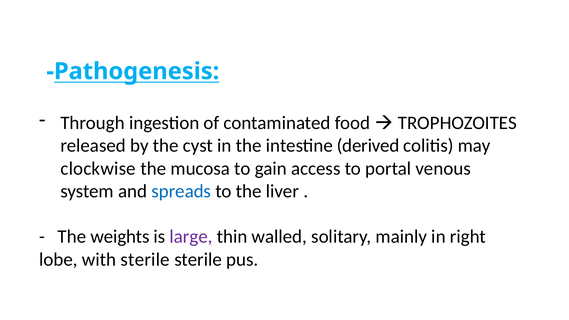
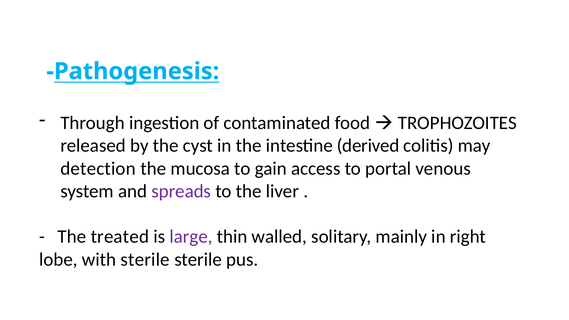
clockwise: clockwise -> detection (98, 168)
spreads colour: blue -> purple (181, 191)
weights: weights -> treated (120, 237)
